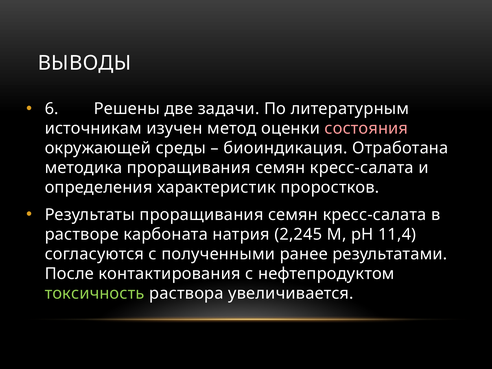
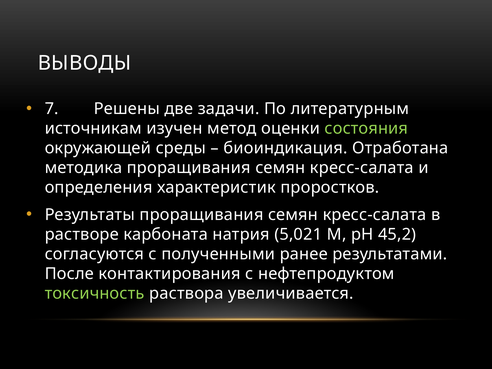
6: 6 -> 7 (52, 109)
состояния colour: pink -> light green (366, 129)
2,245: 2,245 -> 5,021 (298, 234)
11,4: 11,4 -> 45,2 (397, 234)
